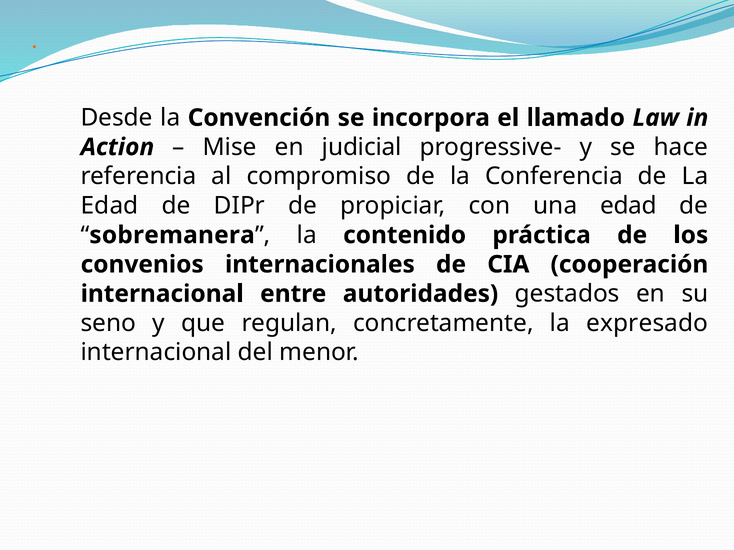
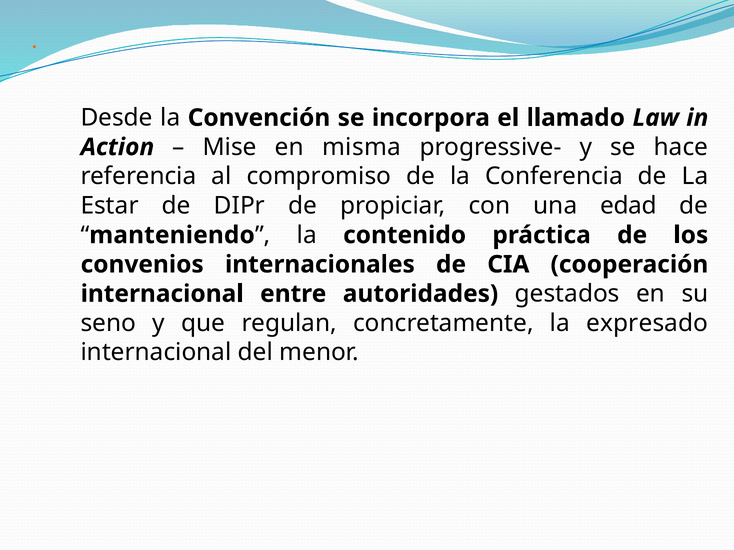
judicial: judicial -> misma (362, 147)
Edad: Edad -> Estar (110, 206)
sobremanera: sobremanera -> manteniendo (172, 235)
